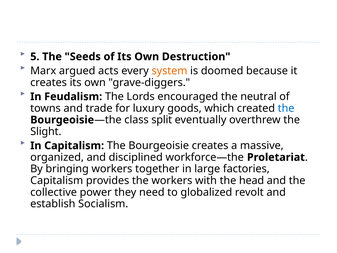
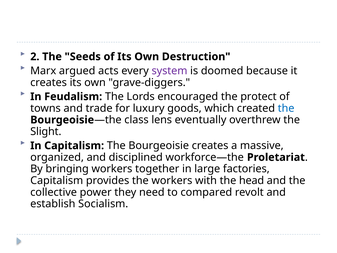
5: 5 -> 2 (35, 57)
system colour: orange -> purple (169, 71)
neutral: neutral -> protect (258, 97)
split: split -> lens (162, 120)
globalized: globalized -> compared (206, 192)
